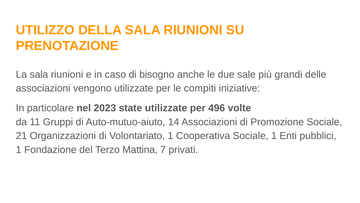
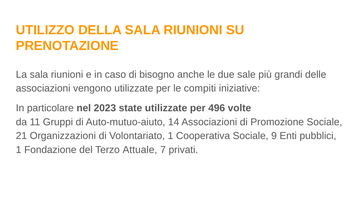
Sociale 1: 1 -> 9 (274, 136)
Mattina: Mattina -> Attuale (140, 149)
